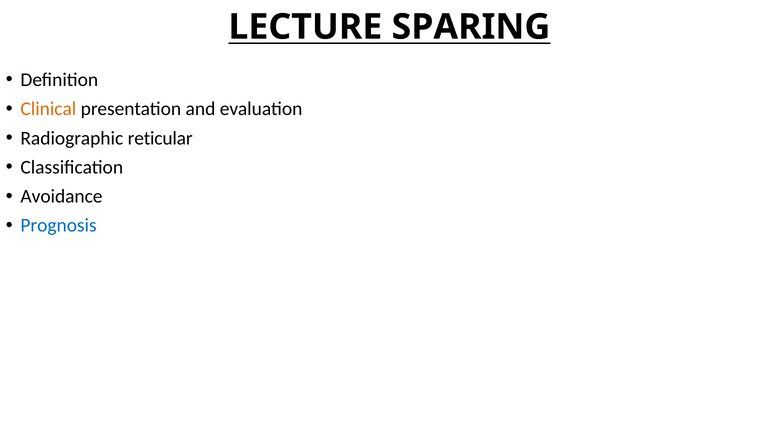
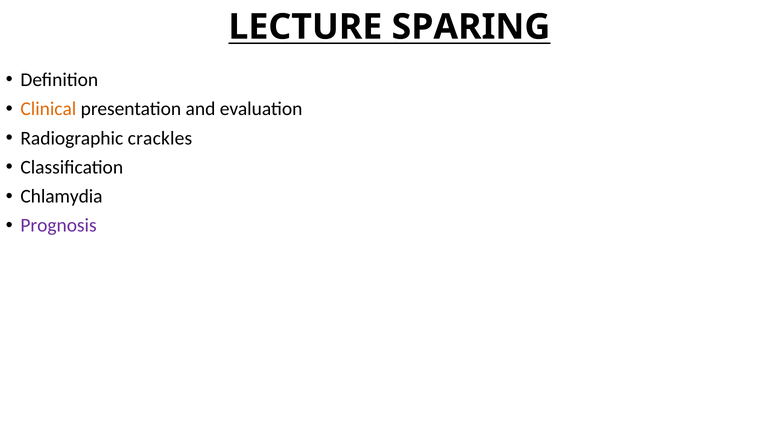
reticular: reticular -> crackles (160, 138)
Avoidance: Avoidance -> Chlamydia (61, 196)
Prognosis colour: blue -> purple (59, 226)
